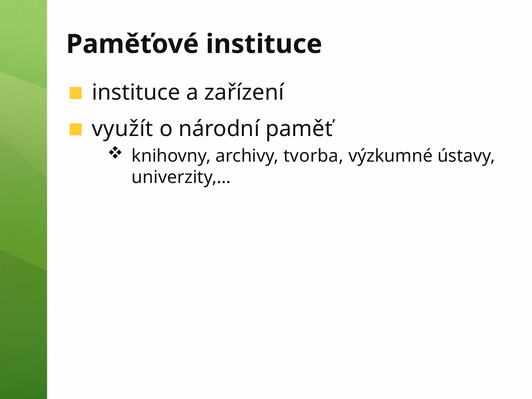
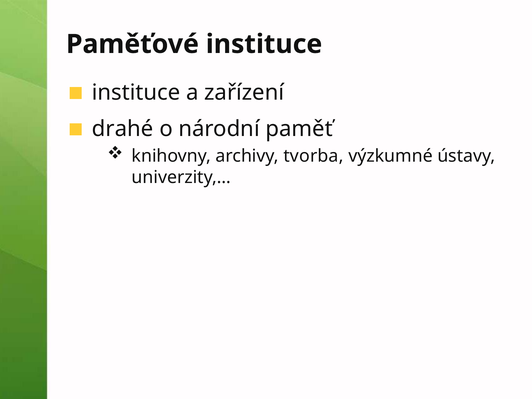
využít: využít -> drahé (123, 129)
